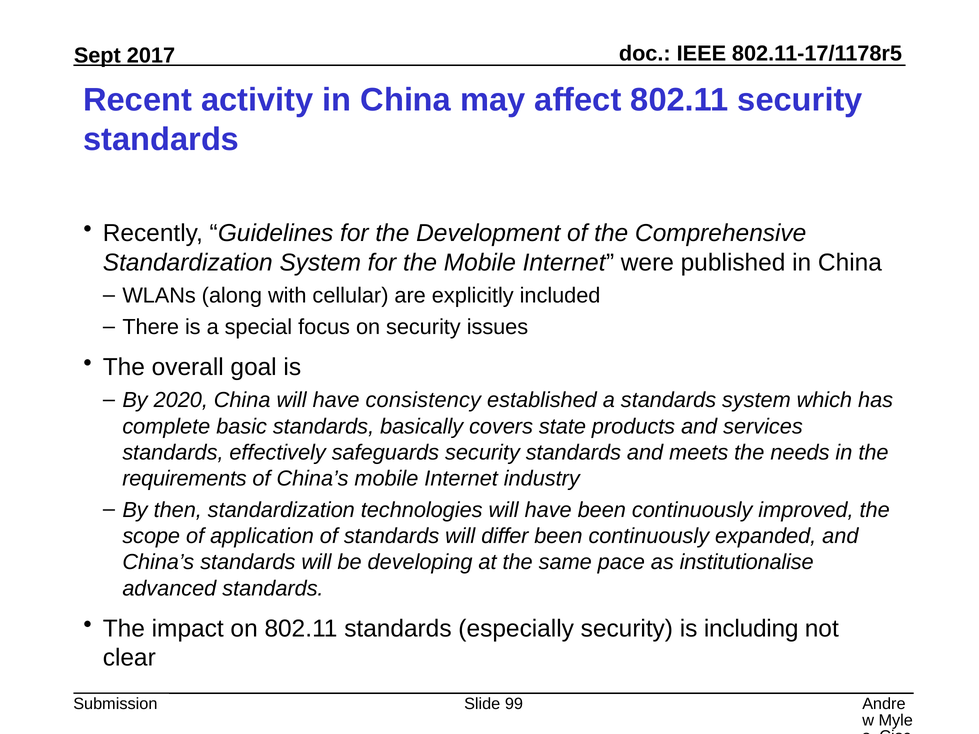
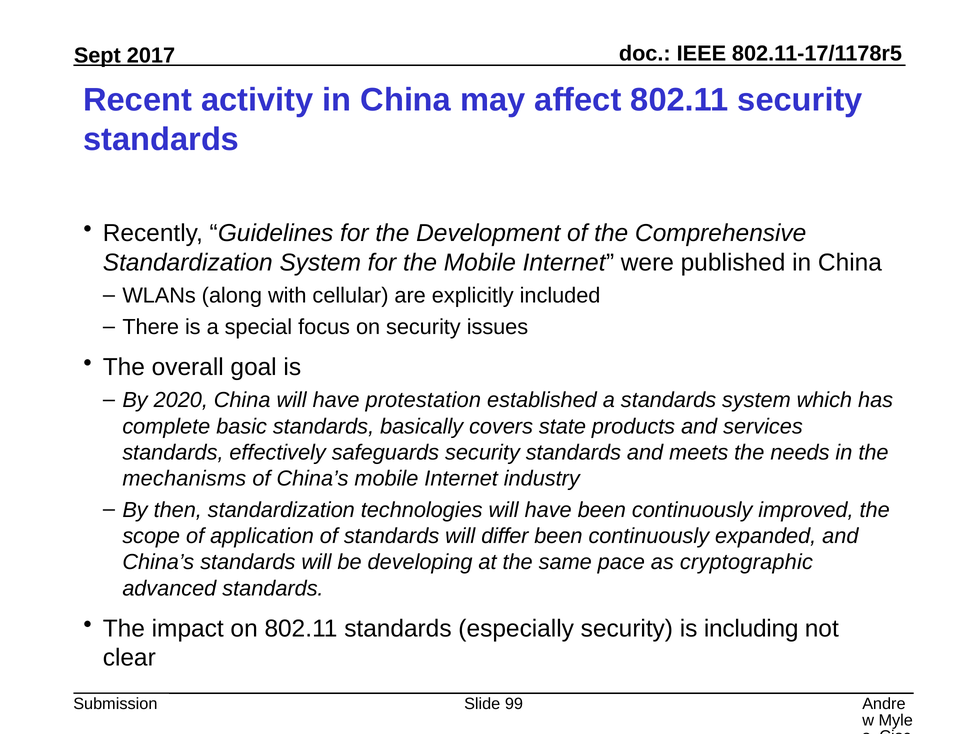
consistency: consistency -> protestation (423, 400)
requirements: requirements -> mechanisms (184, 479)
institutionalise: institutionalise -> cryptographic (746, 562)
